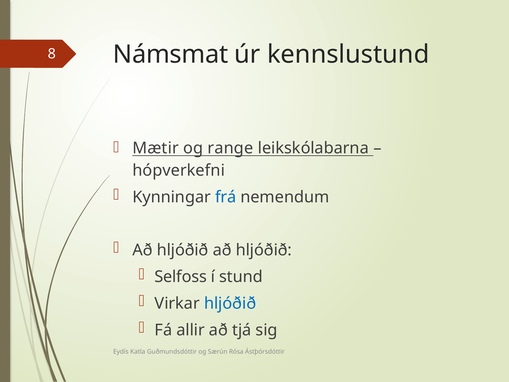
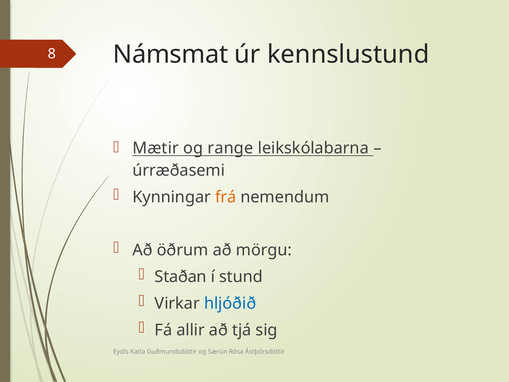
hópverkefni: hópverkefni -> úrræðasemi (179, 170)
frá colour: blue -> orange (226, 197)
hljóðið: hljóðið -> öðrum (183, 250)
hljóðið: hljóðið -> mörgu (264, 250)
Selfoss: Selfoss -> Staðan (181, 277)
